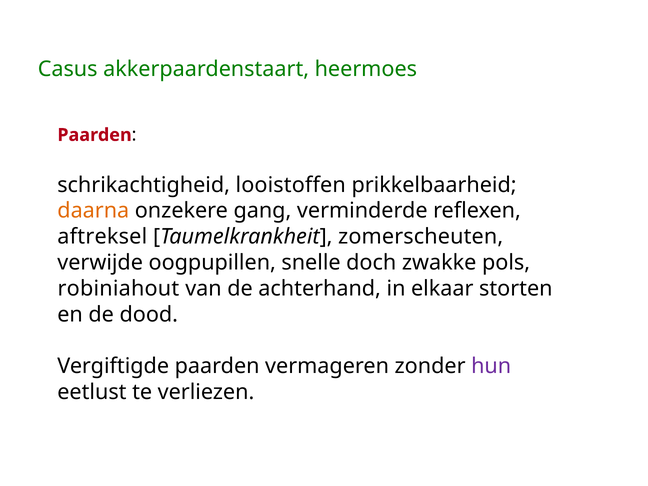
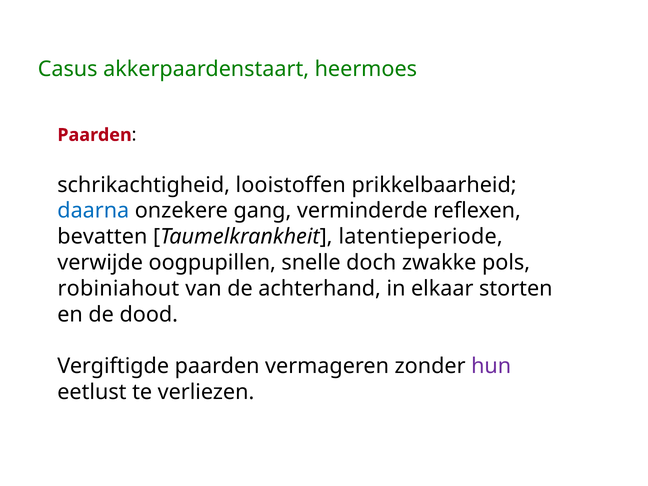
daarna colour: orange -> blue (93, 211)
aftreksel: aftreksel -> bevatten (102, 237)
zomerscheuten: zomerscheuten -> latentieperiode (421, 237)
